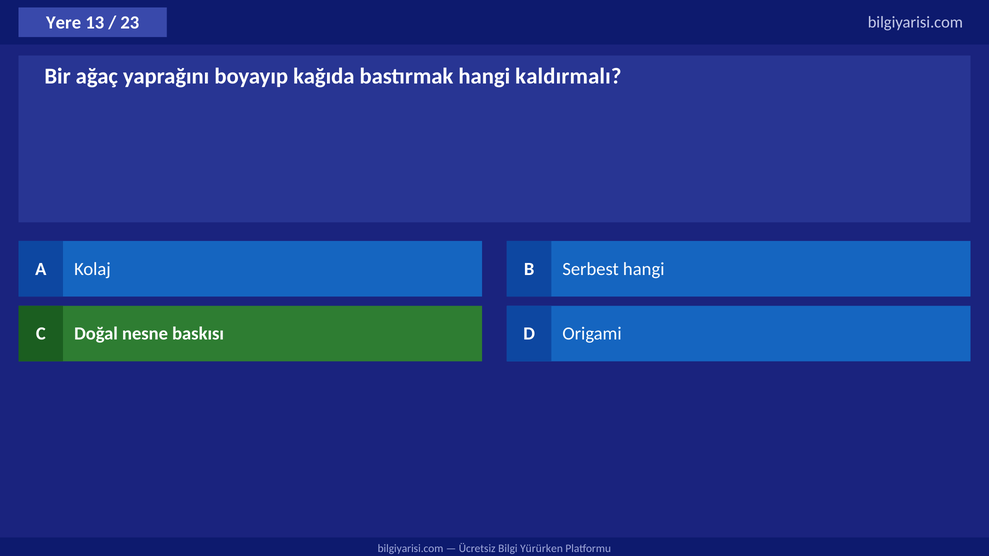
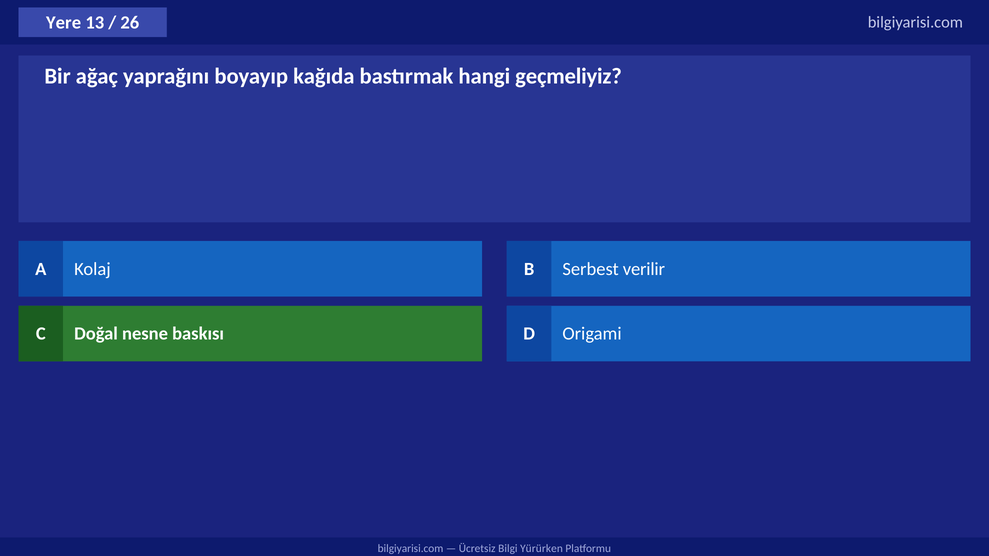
23: 23 -> 26 (130, 23)
kaldırmalı: kaldırmalı -> geçmeliyiz (569, 76)
Serbest hangi: hangi -> verilir (644, 269)
